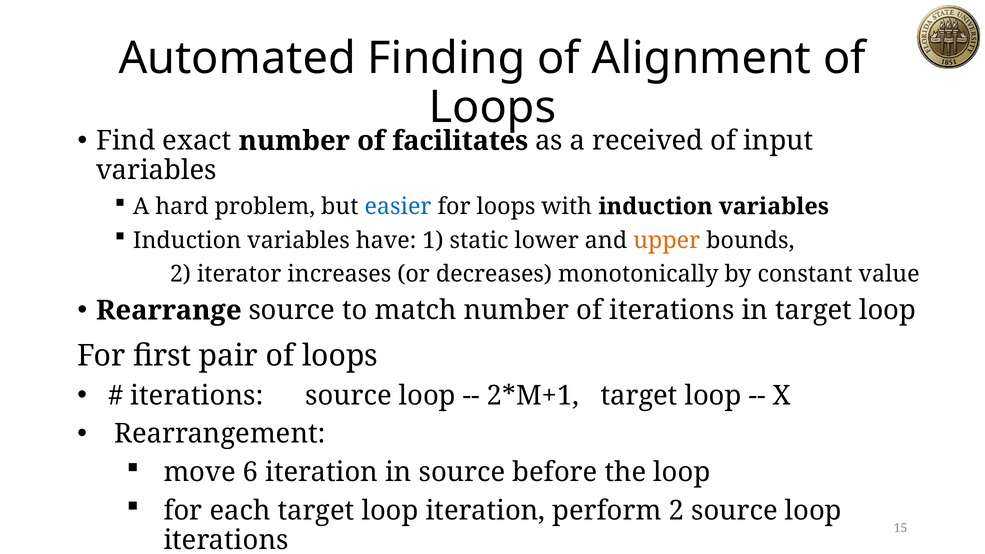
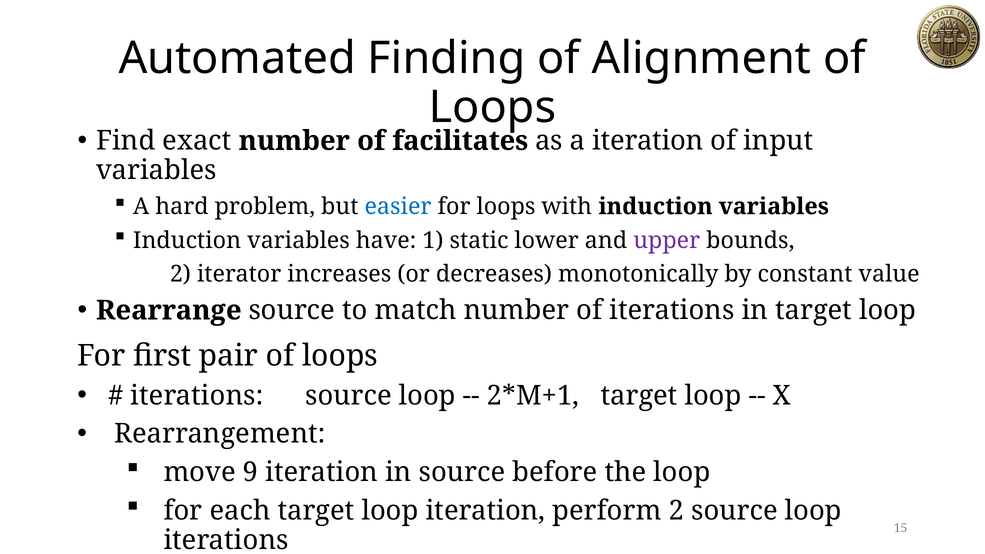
a received: received -> iteration (648, 141)
upper colour: orange -> purple (667, 240)
6: 6 -> 9 (251, 472)
